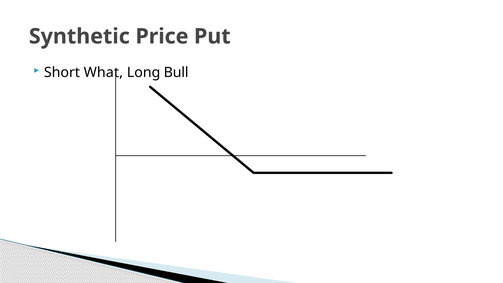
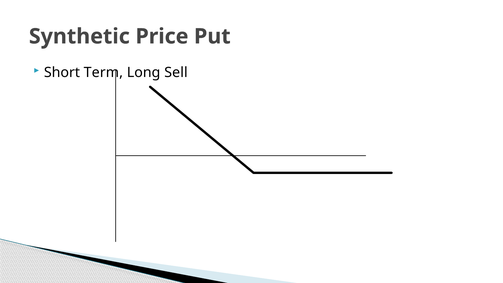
What: What -> Term (103, 72)
Bull: Bull -> Sell (176, 72)
